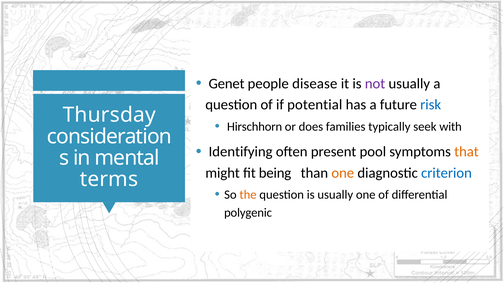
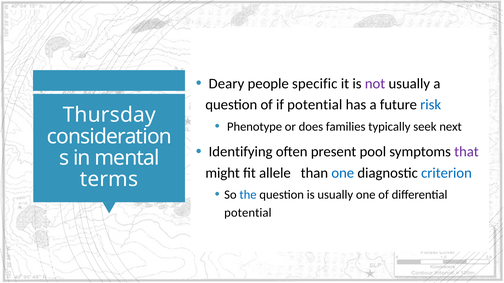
Genet: Genet -> Deary (226, 84)
disease: disease -> specific (315, 84)
Hirschhorn: Hirschhorn -> Phenotype (255, 127)
with: with -> next (451, 127)
that colour: orange -> purple (466, 152)
being: being -> allele (275, 173)
one colour: orange -> blue (343, 173)
the colour: orange -> blue (248, 195)
polygenic: polygenic -> potential (248, 213)
